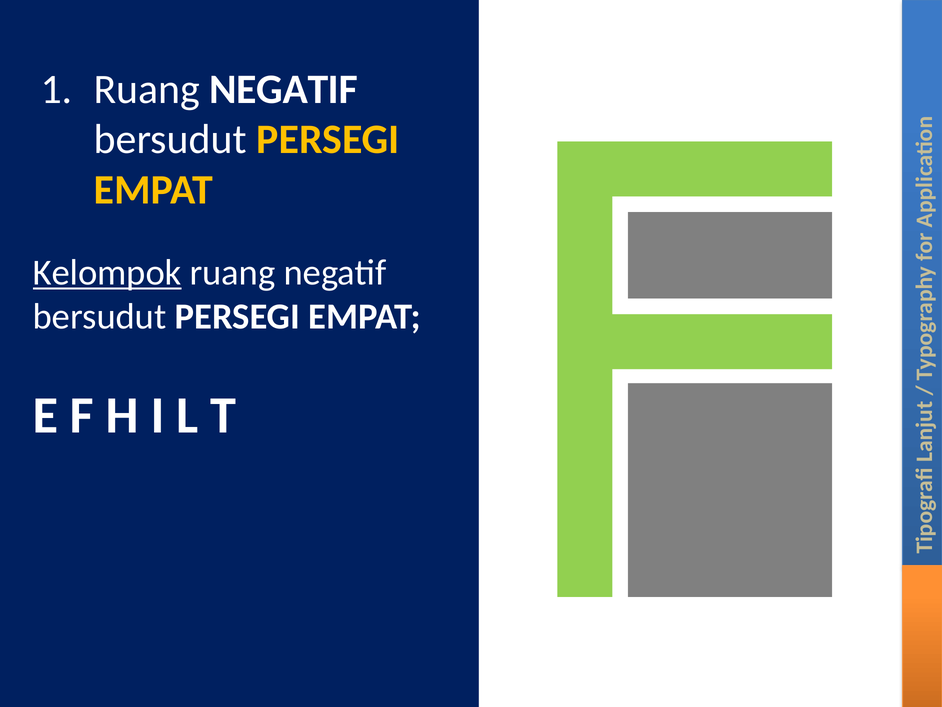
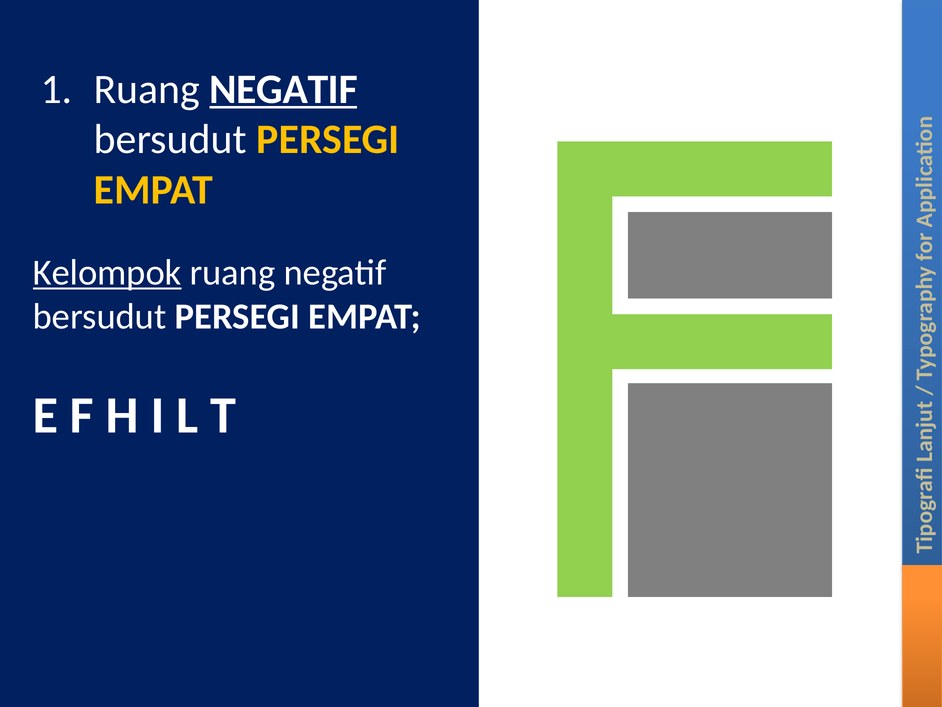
NEGATIF underline: none -> present (284, 89)
